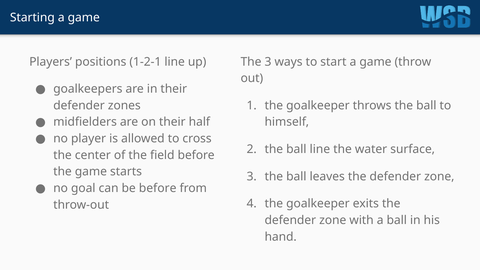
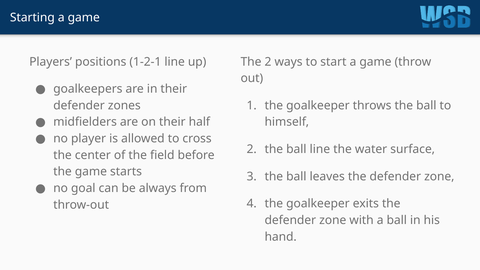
The 3: 3 -> 2 (268, 62)
be before: before -> always (158, 188)
